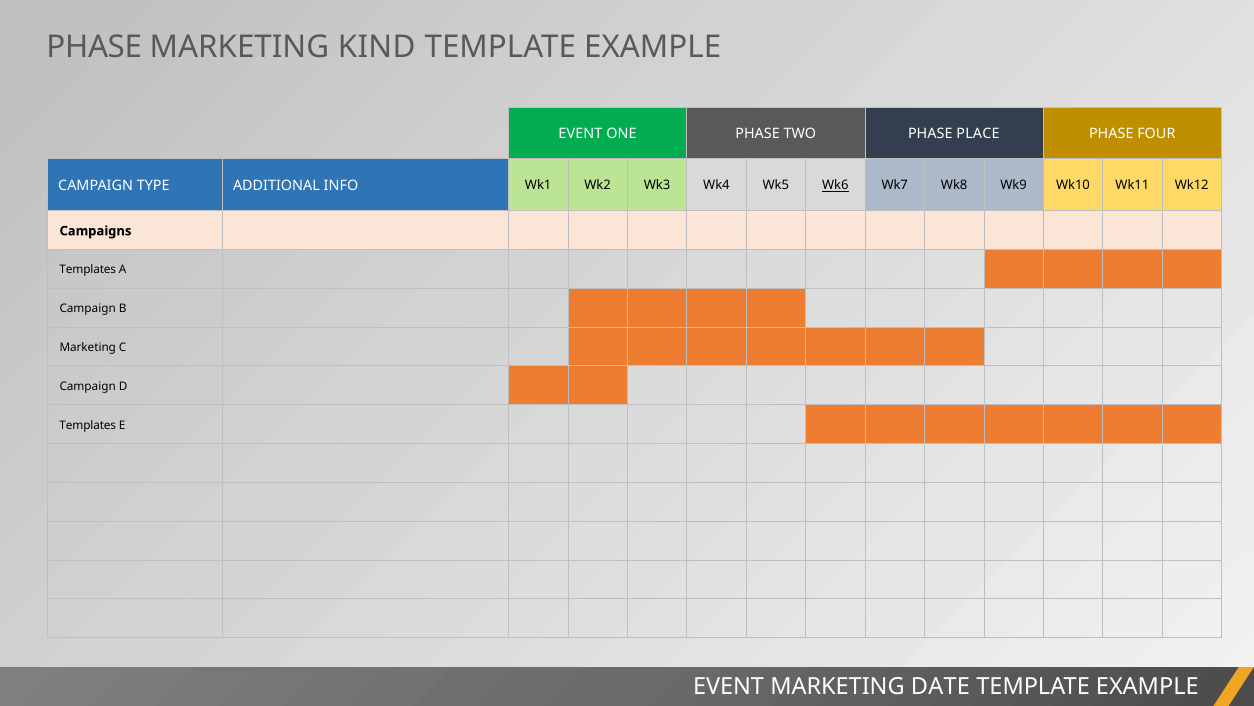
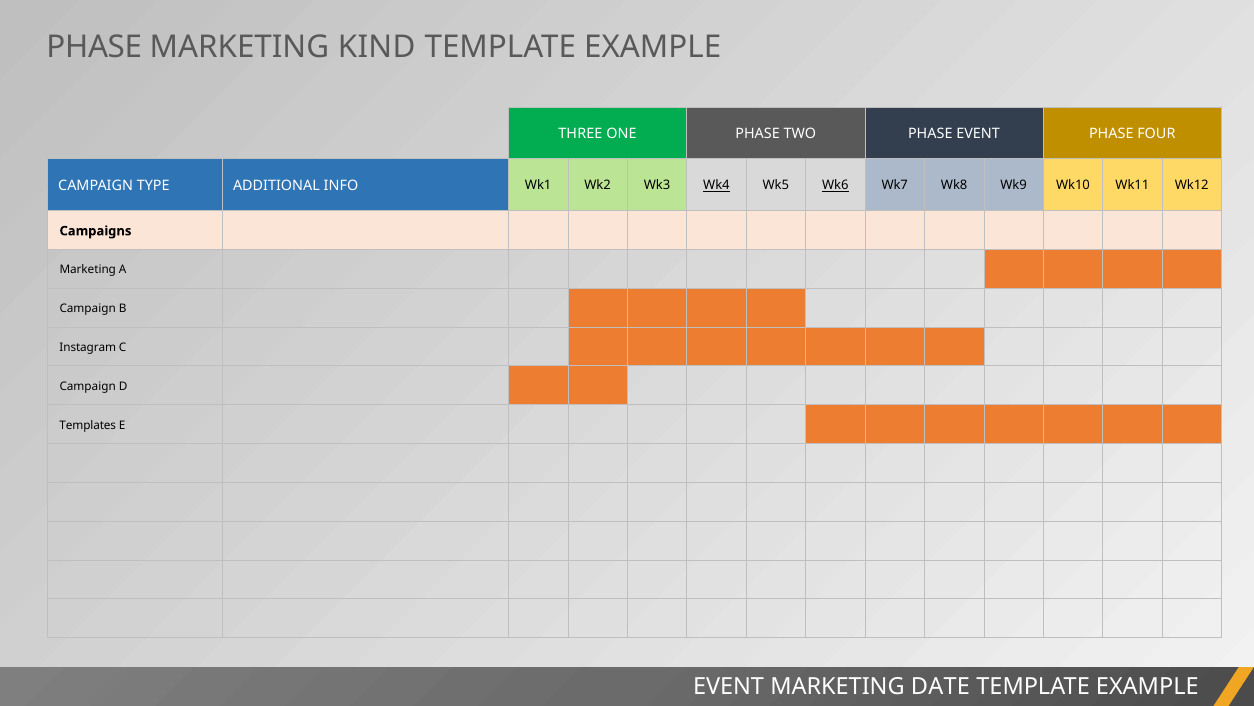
EVENT: EVENT -> THREE (580, 134)
PHASE PLACE: PLACE -> EVENT (978, 134)
Wk4 underline: none -> present (716, 185)
Templates: Templates -> Marketing (88, 270)
Marketing: Marketing -> Instagram (88, 347)
